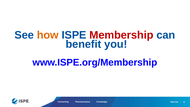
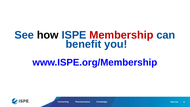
how colour: orange -> black (48, 35)
